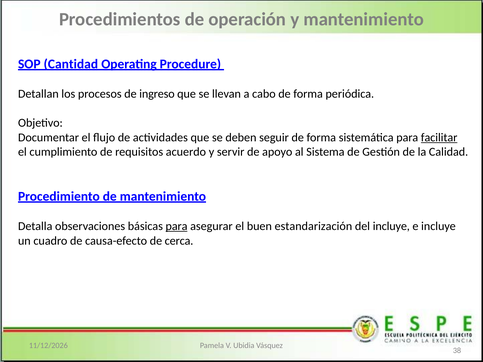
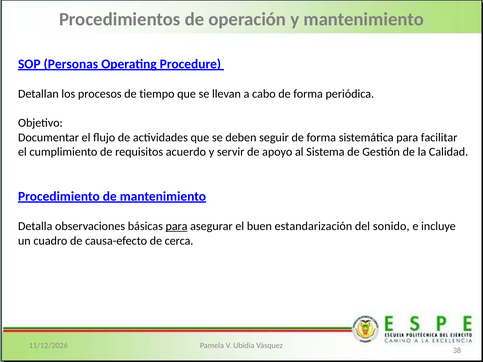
Cantidad: Cantidad -> Personas (71, 64)
ingreso: ingreso -> tiempo (157, 94)
facilitar underline: present -> none (439, 138)
del incluye: incluye -> sonido (391, 226)
